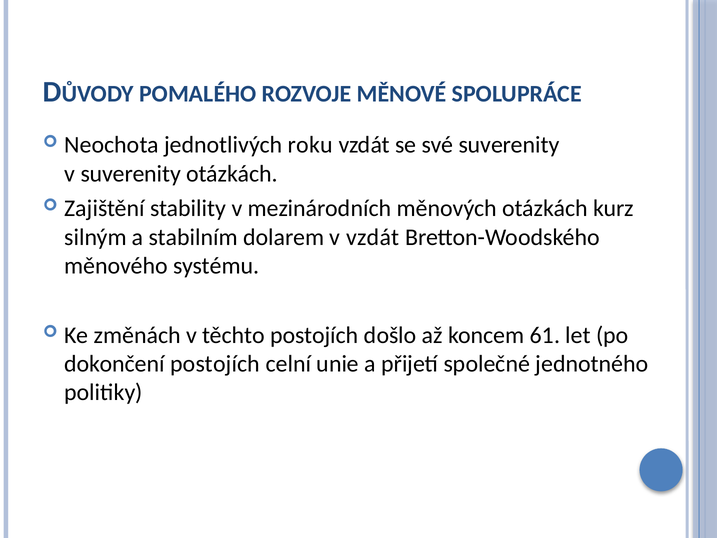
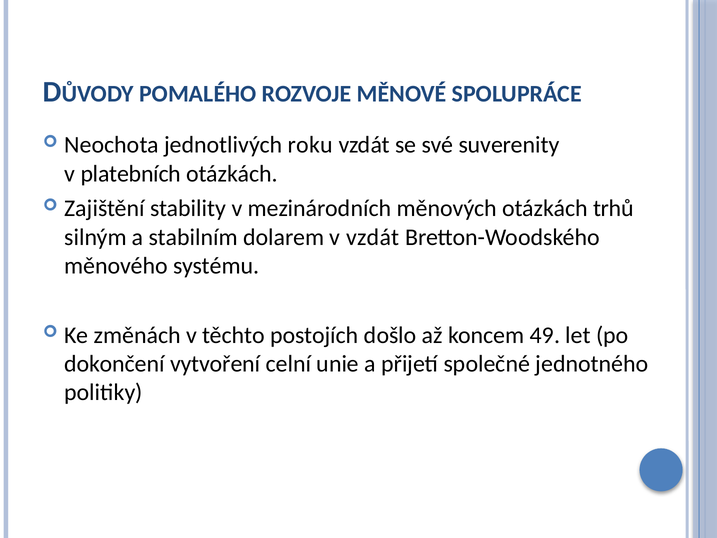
v suverenity: suverenity -> platebních (131, 174)
kurz: kurz -> trhů (613, 208)
61: 61 -> 49 (545, 335)
dokončení postojích: postojích -> vytvoření (215, 364)
